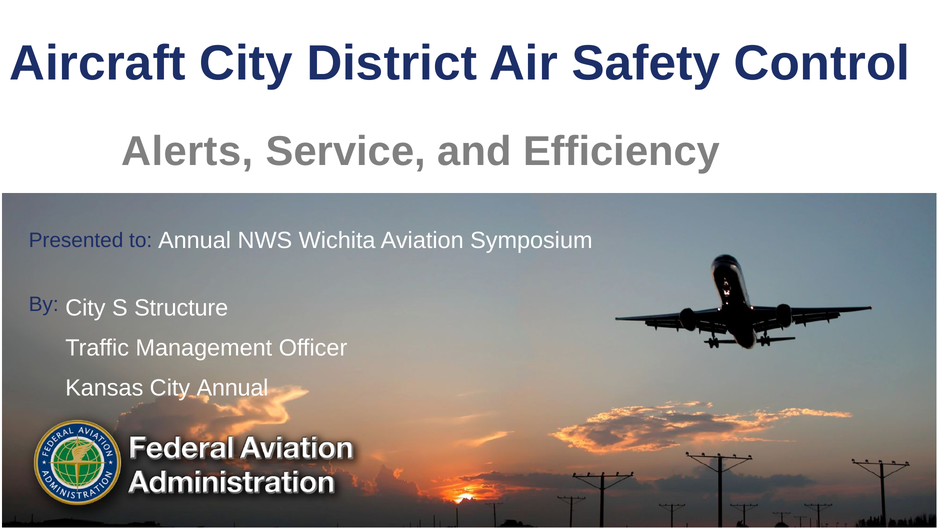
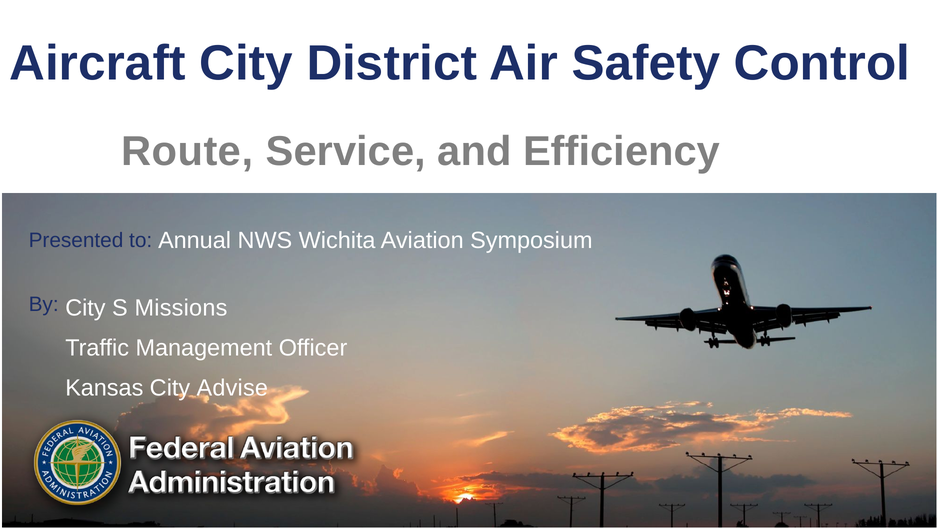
Alerts: Alerts -> Route (187, 151)
Structure: Structure -> Missions (181, 308)
City Annual: Annual -> Advise (232, 388)
